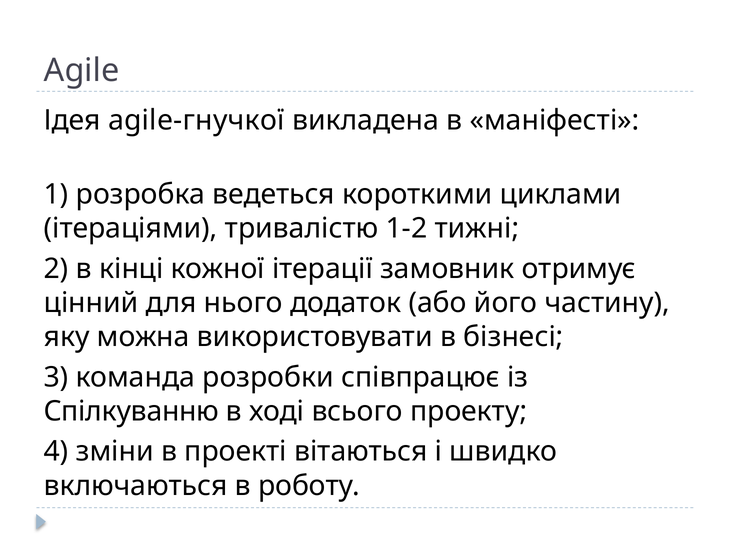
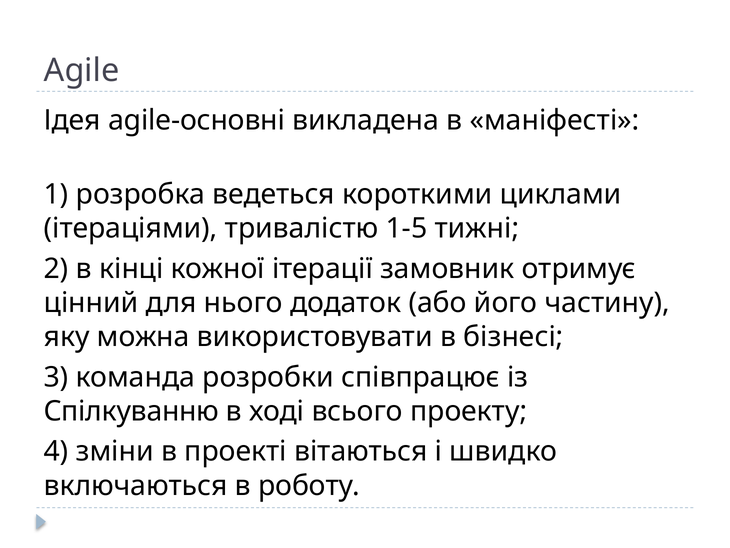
agile-гнучкої: agile-гнучкої -> agile-основні (197, 120)
1-2: 1-2 -> 1-5 (407, 228)
